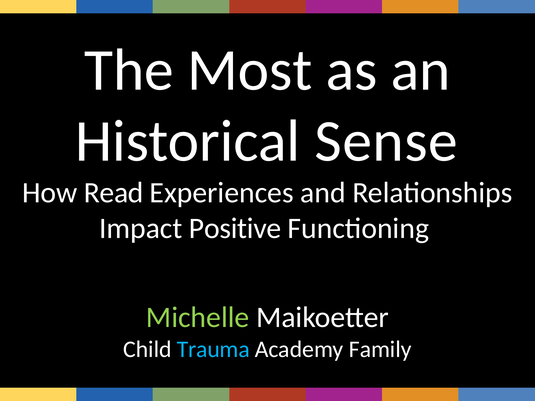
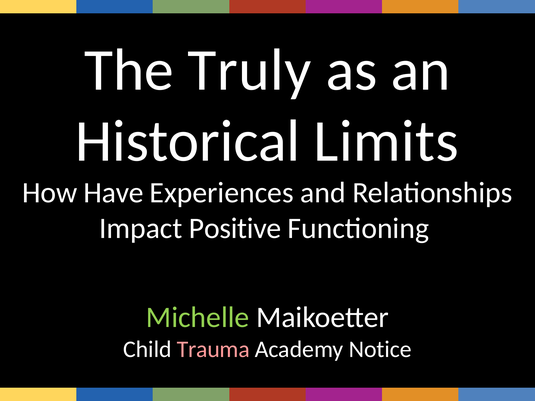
Most: Most -> Truly (249, 70)
Sense: Sense -> Limits (386, 141)
Read: Read -> Have (114, 193)
Trauma colour: light blue -> pink (213, 349)
Family: Family -> Notice (380, 349)
